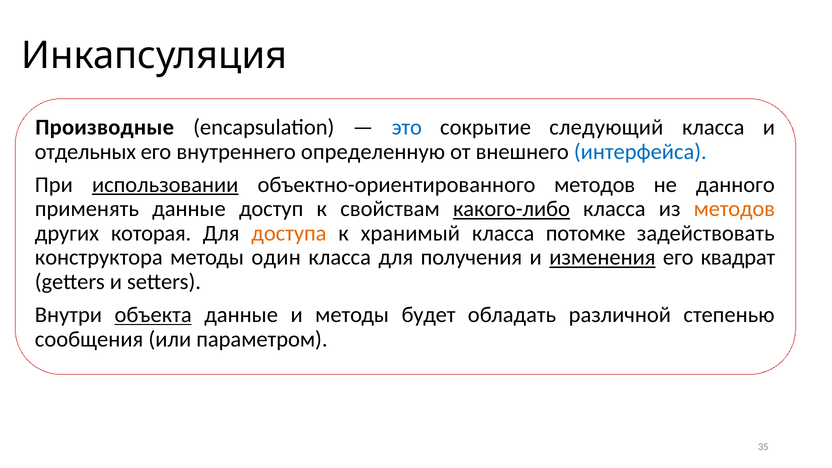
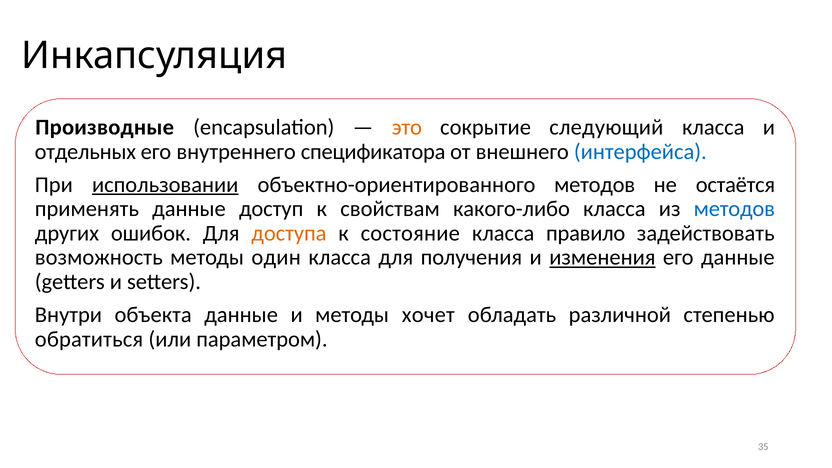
это colour: blue -> orange (407, 127)
определенную: определенную -> спецификатора (373, 152)
данного: данного -> остаётся (735, 185)
какого-либо underline: present -> none (511, 209)
методов colour: orange -> blue (734, 209)
которая: которая -> ошибок (151, 233)
хранимый: хранимый -> состояние (410, 233)
потомке: потомке -> правило (586, 233)
конструктора: конструктора -> возможность (99, 258)
его квадрат: квадрат -> данные (738, 258)
объекта underline: present -> none (153, 315)
будет: будет -> хочет (428, 315)
сообщения: сообщения -> обратиться (89, 339)
